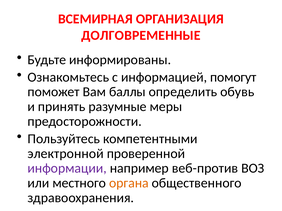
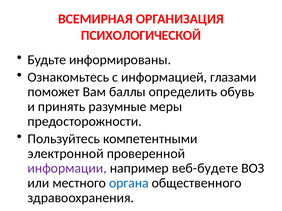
ДОЛГОВРЕМЕННЫЕ: ДОЛГОВРЕМЕННЫЕ -> ПСИХОЛОГИЧЕСКОЙ (141, 36)
помогут: помогут -> глазами (233, 77)
веб-против: веб-против -> веб-будете (205, 169)
органа colour: orange -> blue (129, 183)
